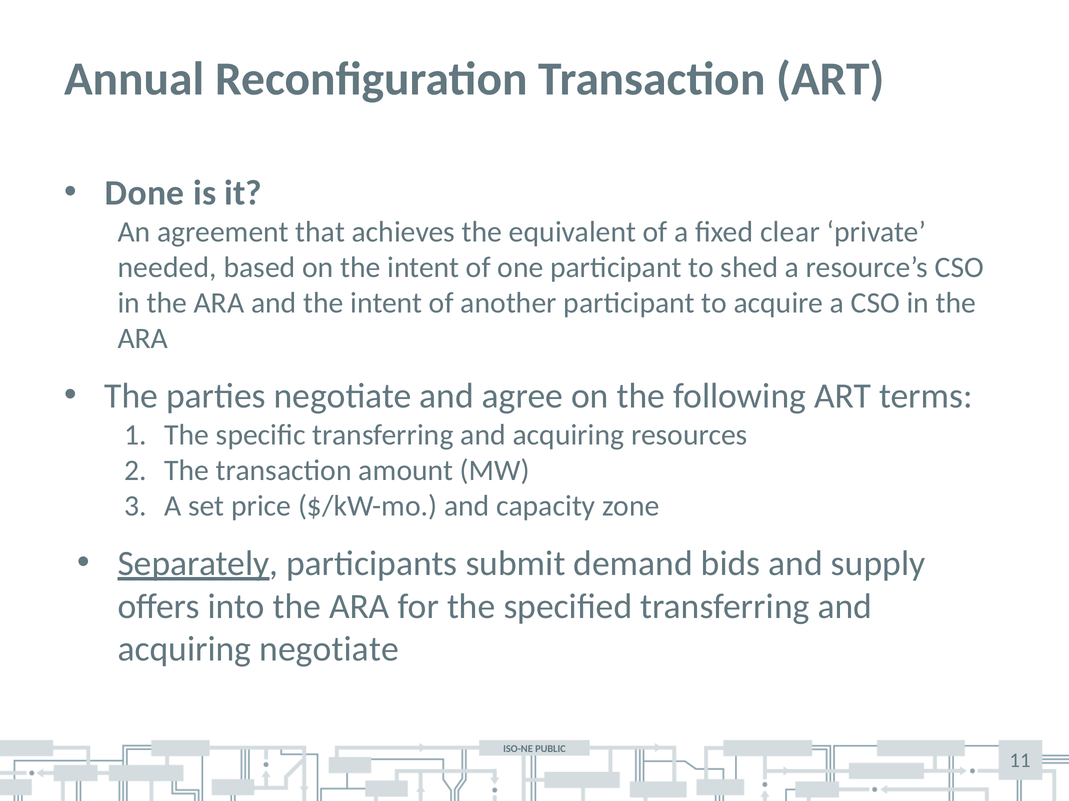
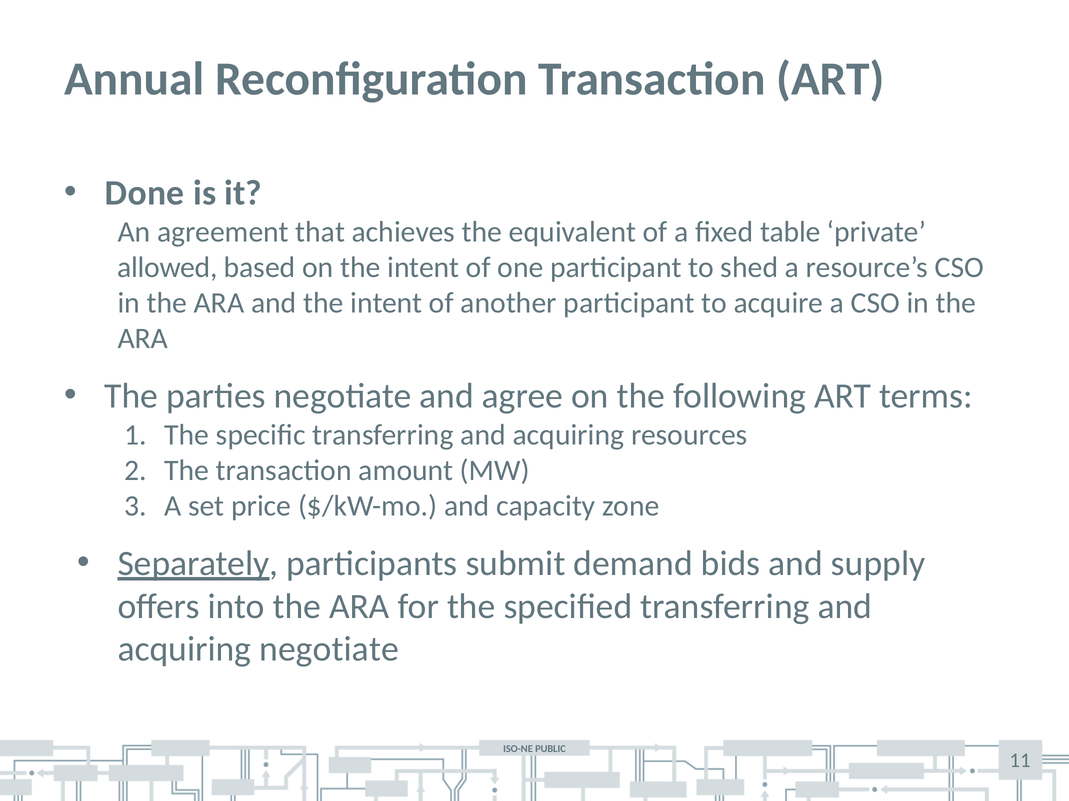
clear: clear -> table (790, 232)
needed: needed -> allowed (167, 268)
